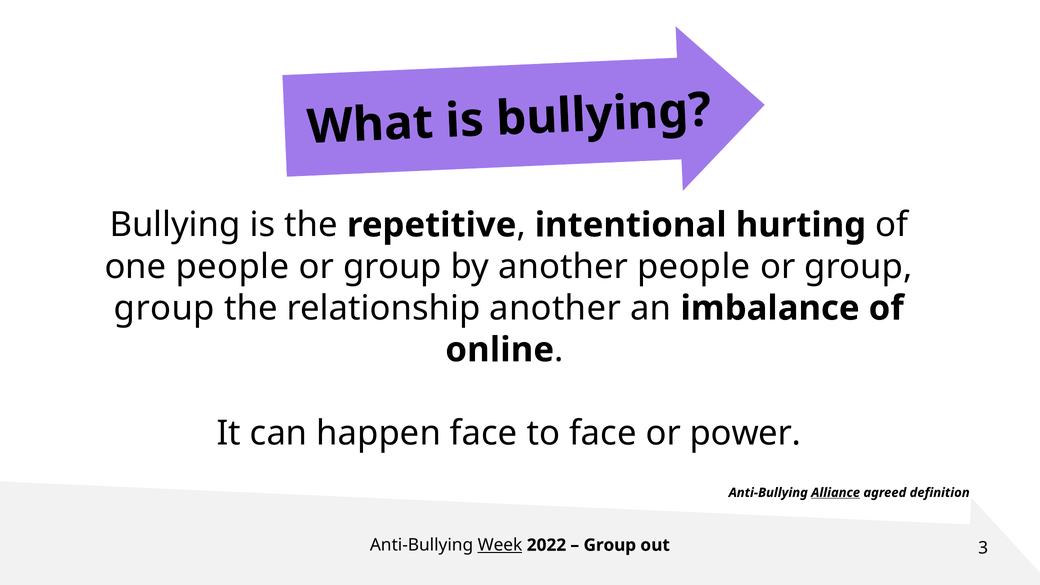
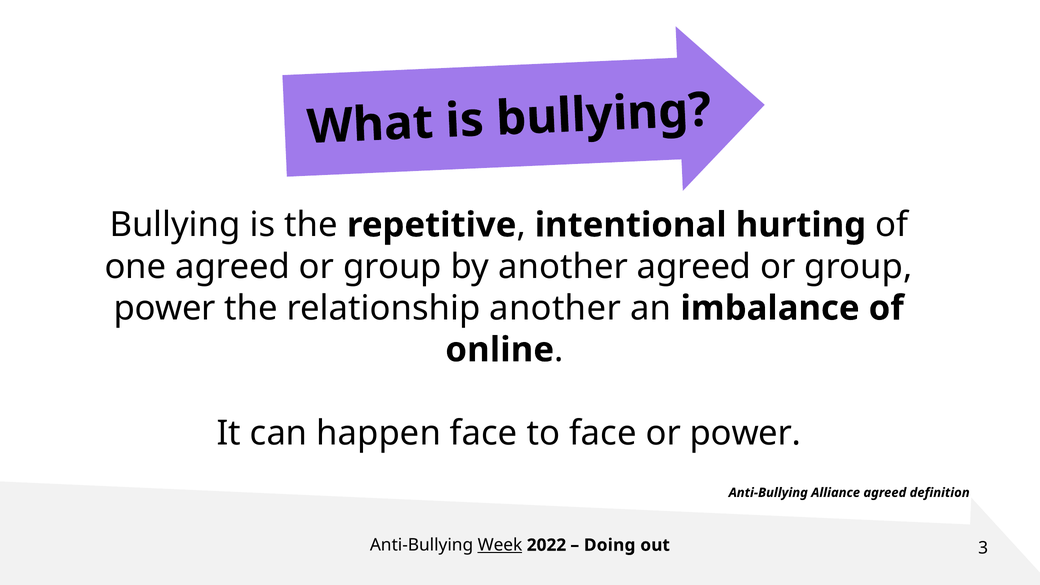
one people: people -> agreed (233, 267)
another people: people -> agreed (694, 267)
group: group -> power (165, 308)
Alliance underline: present -> none (836, 493)
Group: Group -> Doing (610, 545)
